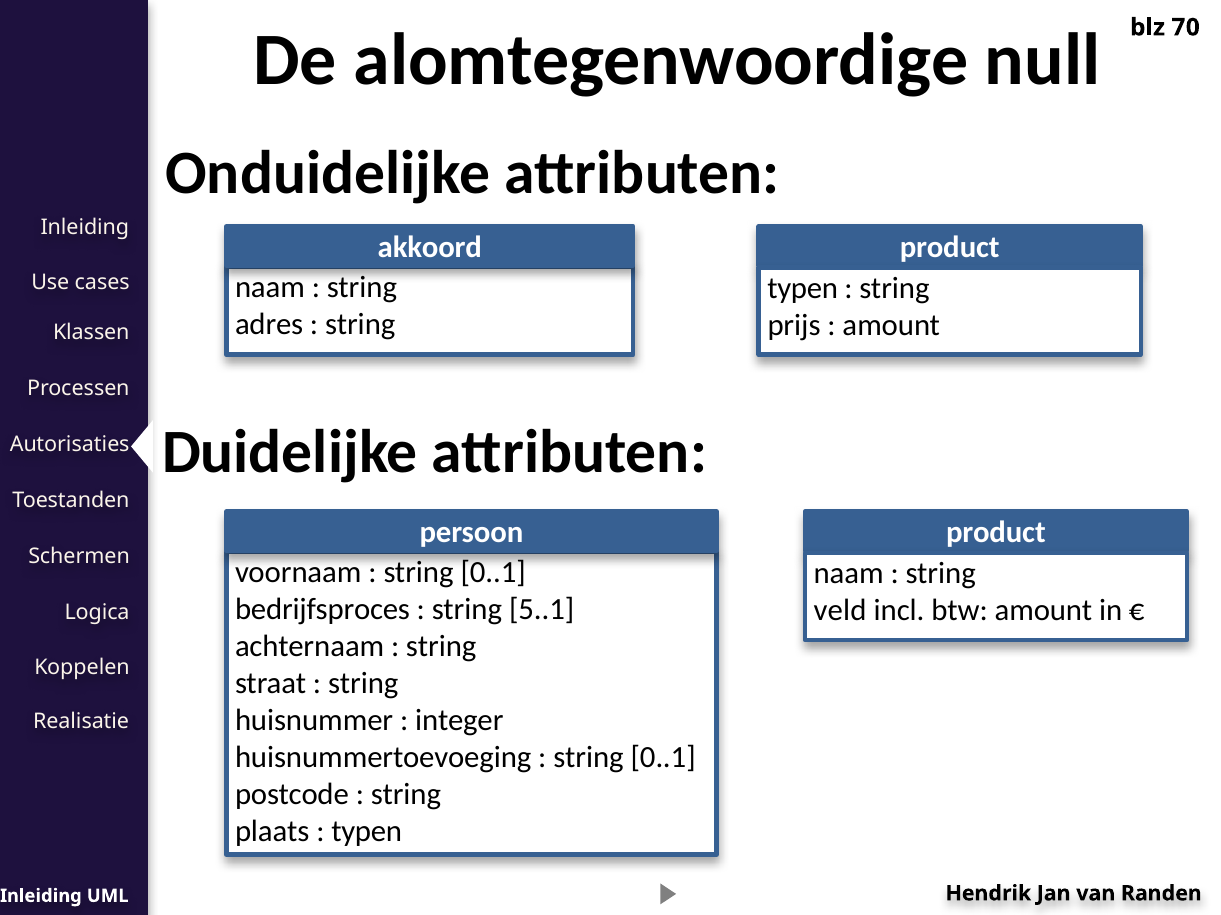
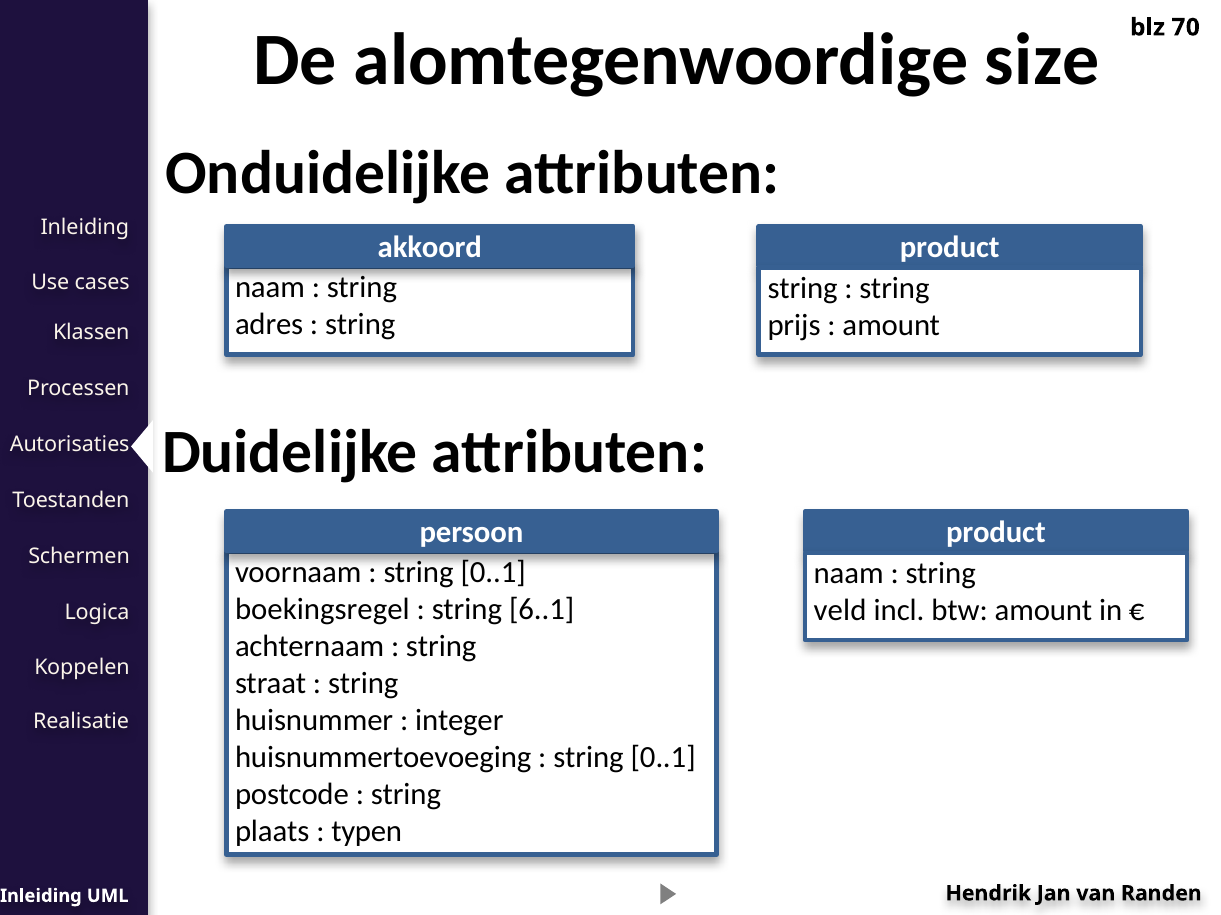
null: null -> size (1042, 61)
typen: typen -> string (803, 288)
bedrijfsproces: bedrijfsproces -> boekingsregel (322, 610)
5..1: 5..1 -> 6..1 (542, 610)
